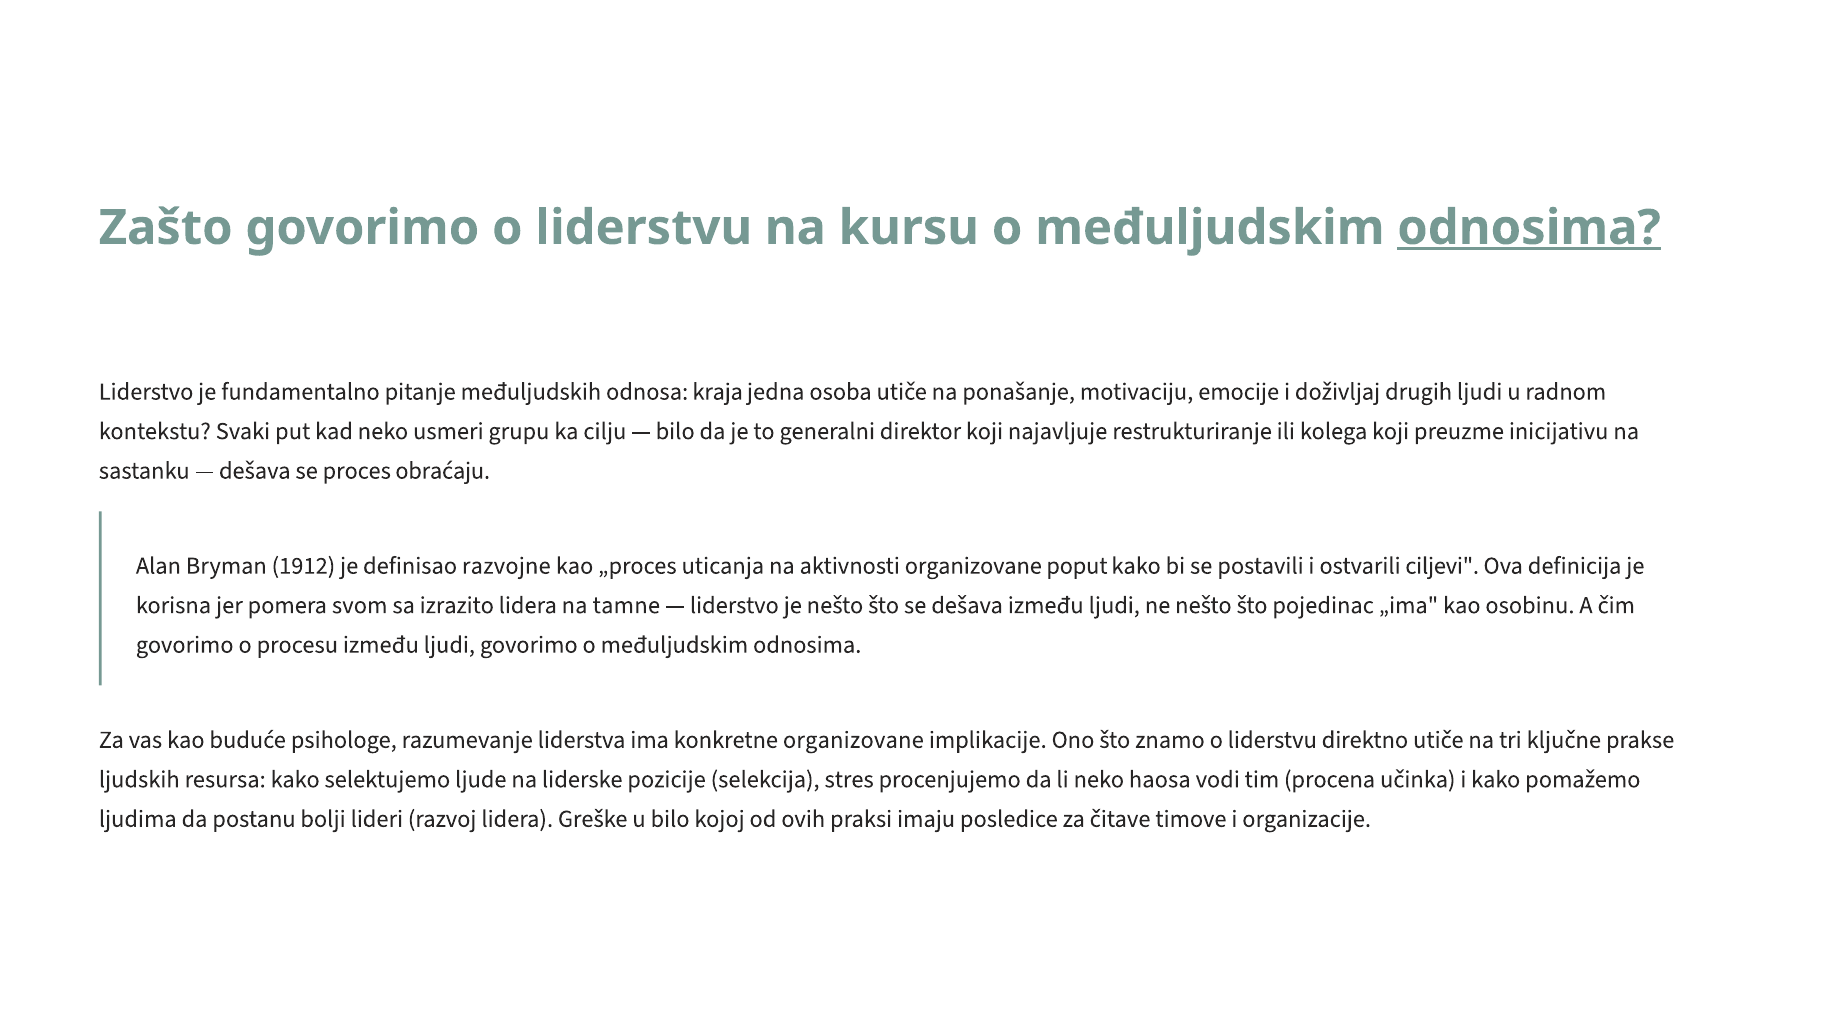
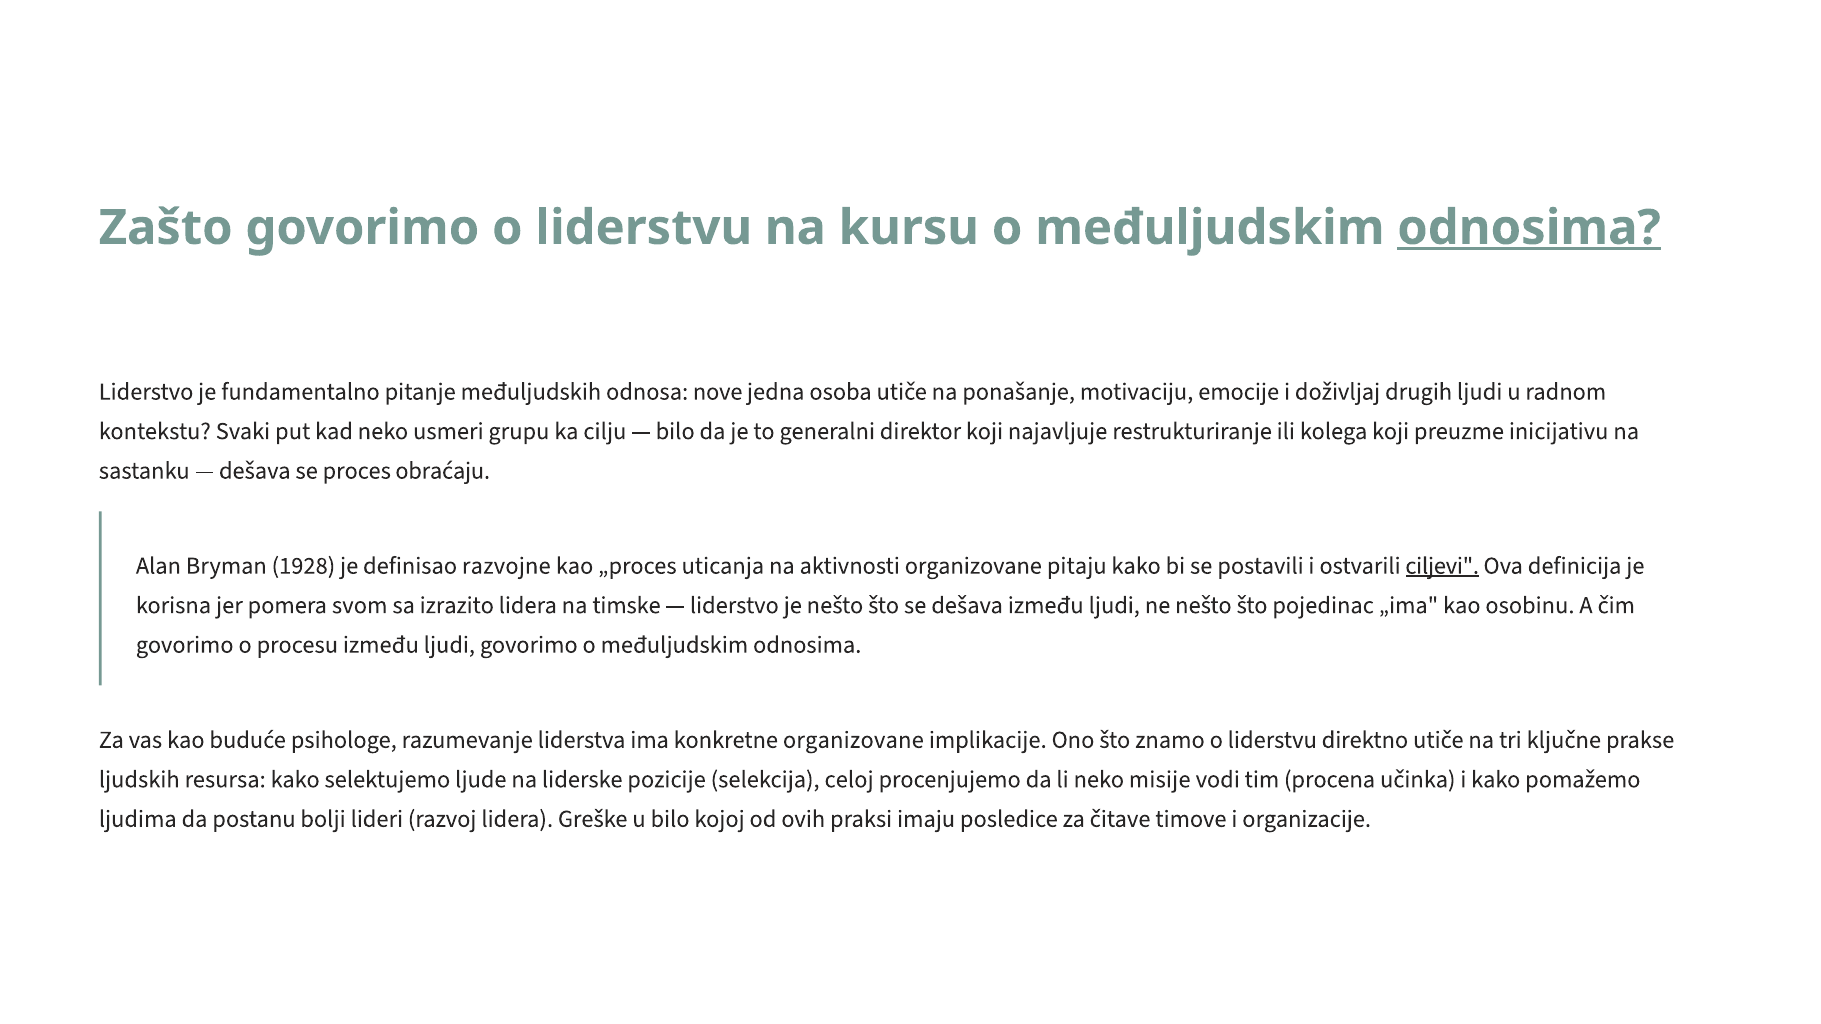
kraja: kraja -> nove (718, 392)
1912: 1912 -> 1928 (303, 566)
poput: poput -> pitaju (1077, 566)
ciljevi underline: none -> present (1442, 566)
tamne: tamne -> timske (627, 605)
stres: stres -> celoj (849, 780)
haosa: haosa -> misije (1160, 780)
